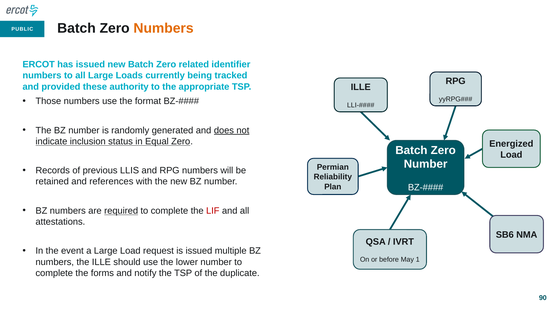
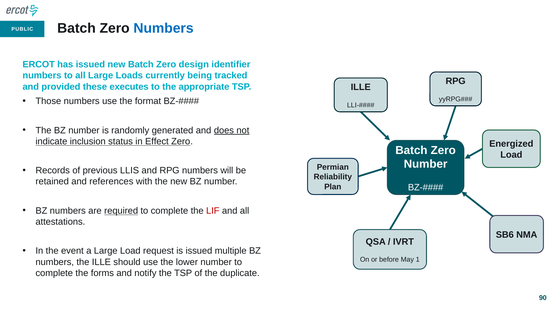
Numbers colour: orange -> blue (164, 28)
related: related -> design (194, 64)
authority: authority -> executes (129, 87)
Equal: Equal -> Effect (157, 141)
